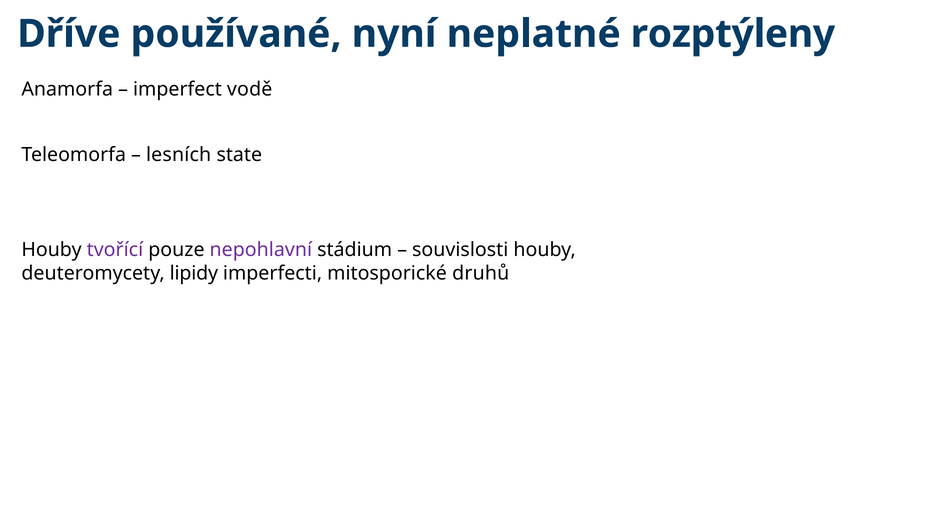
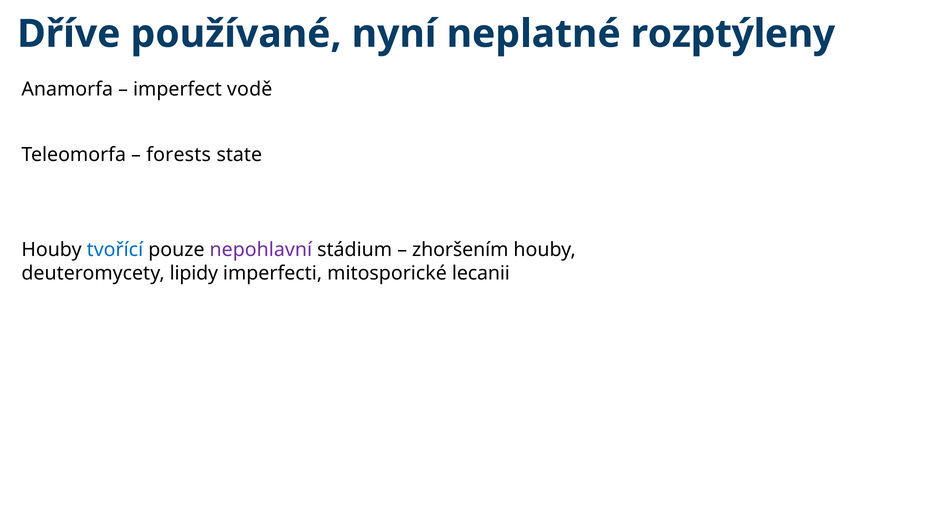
lesních: lesních -> forests (179, 155)
tvořící colour: purple -> blue (115, 250)
souvislosti: souvislosti -> zhoršením (460, 250)
druhů: druhů -> lecanii (481, 273)
